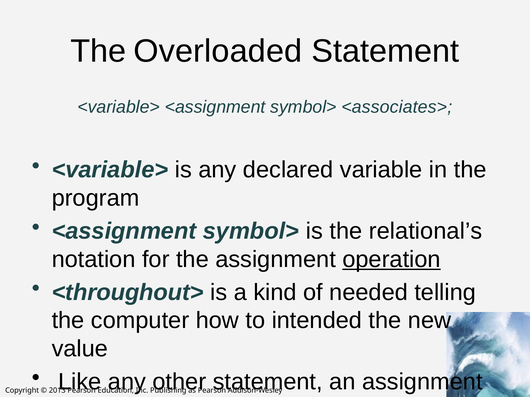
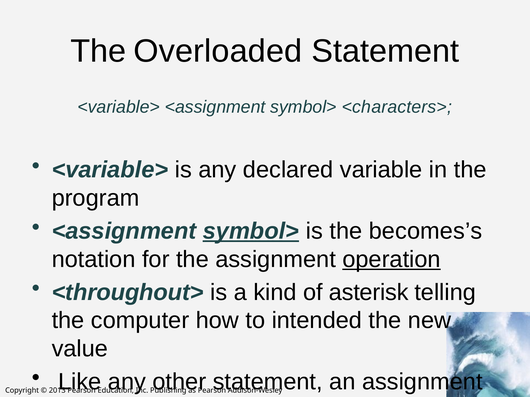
<associates>: <associates> -> <characters> (397, 107)
symbol> underline: none -> present (251, 231)
relational’s: relational’s -> becomes’s (425, 231)
needed: needed -> asterisk (369, 293)
